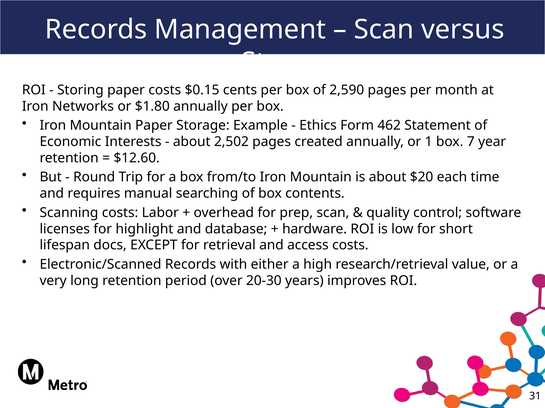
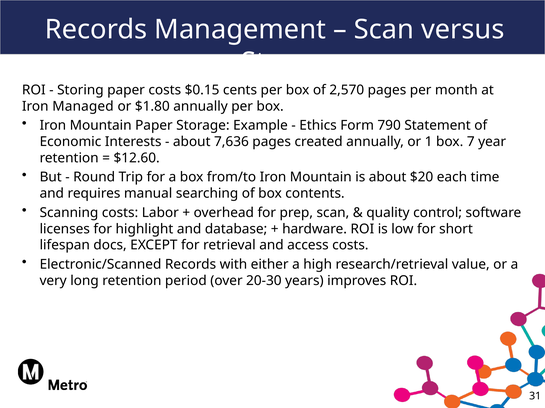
2,590: 2,590 -> 2,570 (347, 90)
Networks: Networks -> Managed (83, 107)
462: 462 -> 790 (389, 126)
2,502: 2,502 -> 7,636 (231, 142)
